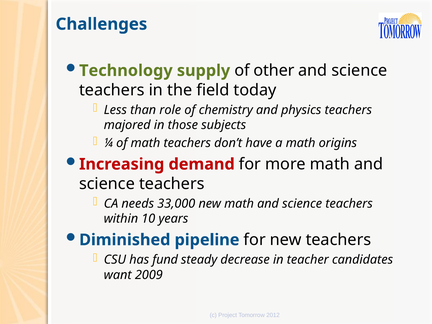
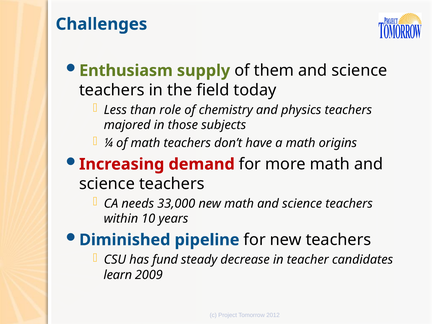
Technology: Technology -> Enthusiasm (126, 71)
other: other -> them (274, 71)
want: want -> learn (118, 275)
